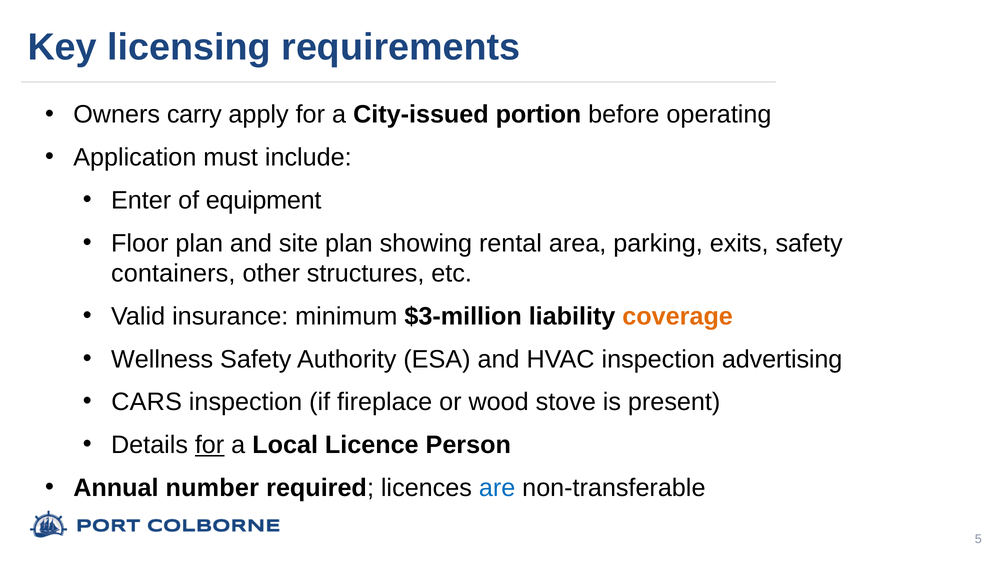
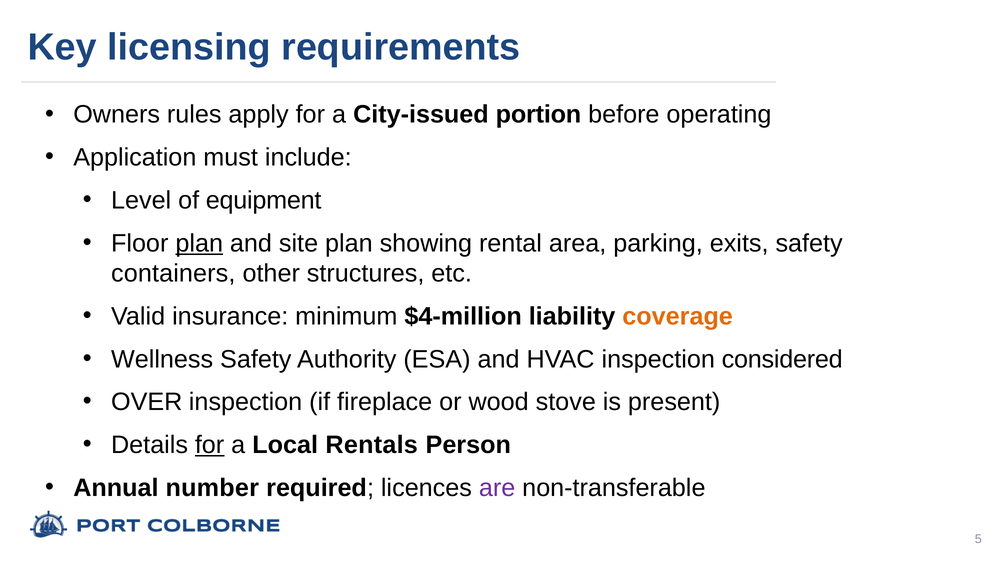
carry: carry -> rules (194, 115)
Enter: Enter -> Level (141, 200)
plan underline: none -> present (199, 243)
$3-million: $3-million -> $4-million (463, 316)
advertising: advertising -> considered (782, 359)
CARS: CARS -> OVER (147, 402)
Licence: Licence -> Rentals (372, 444)
are colour: blue -> purple (497, 487)
